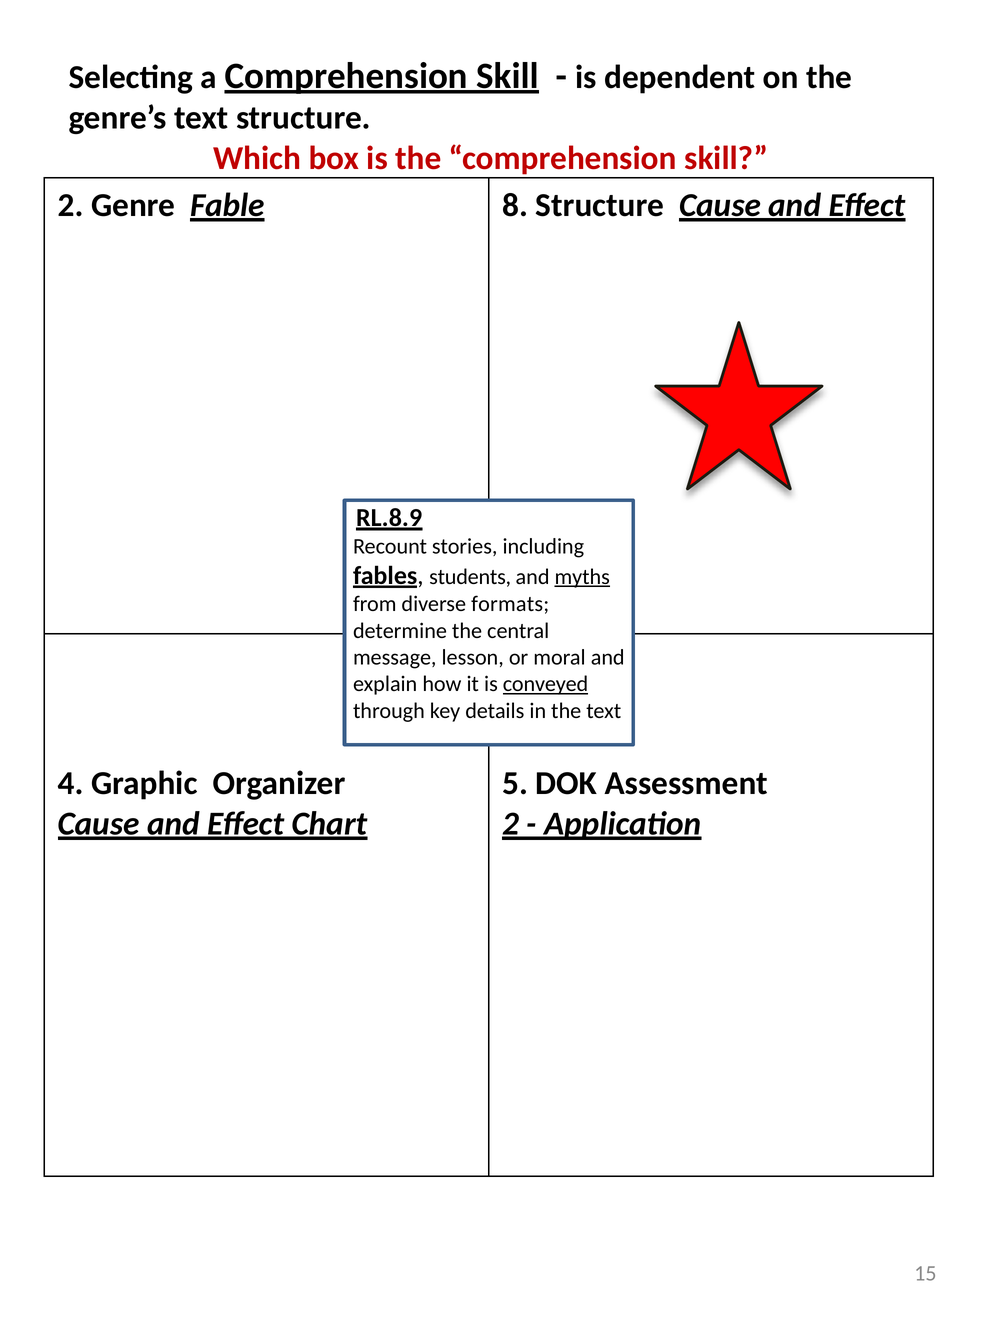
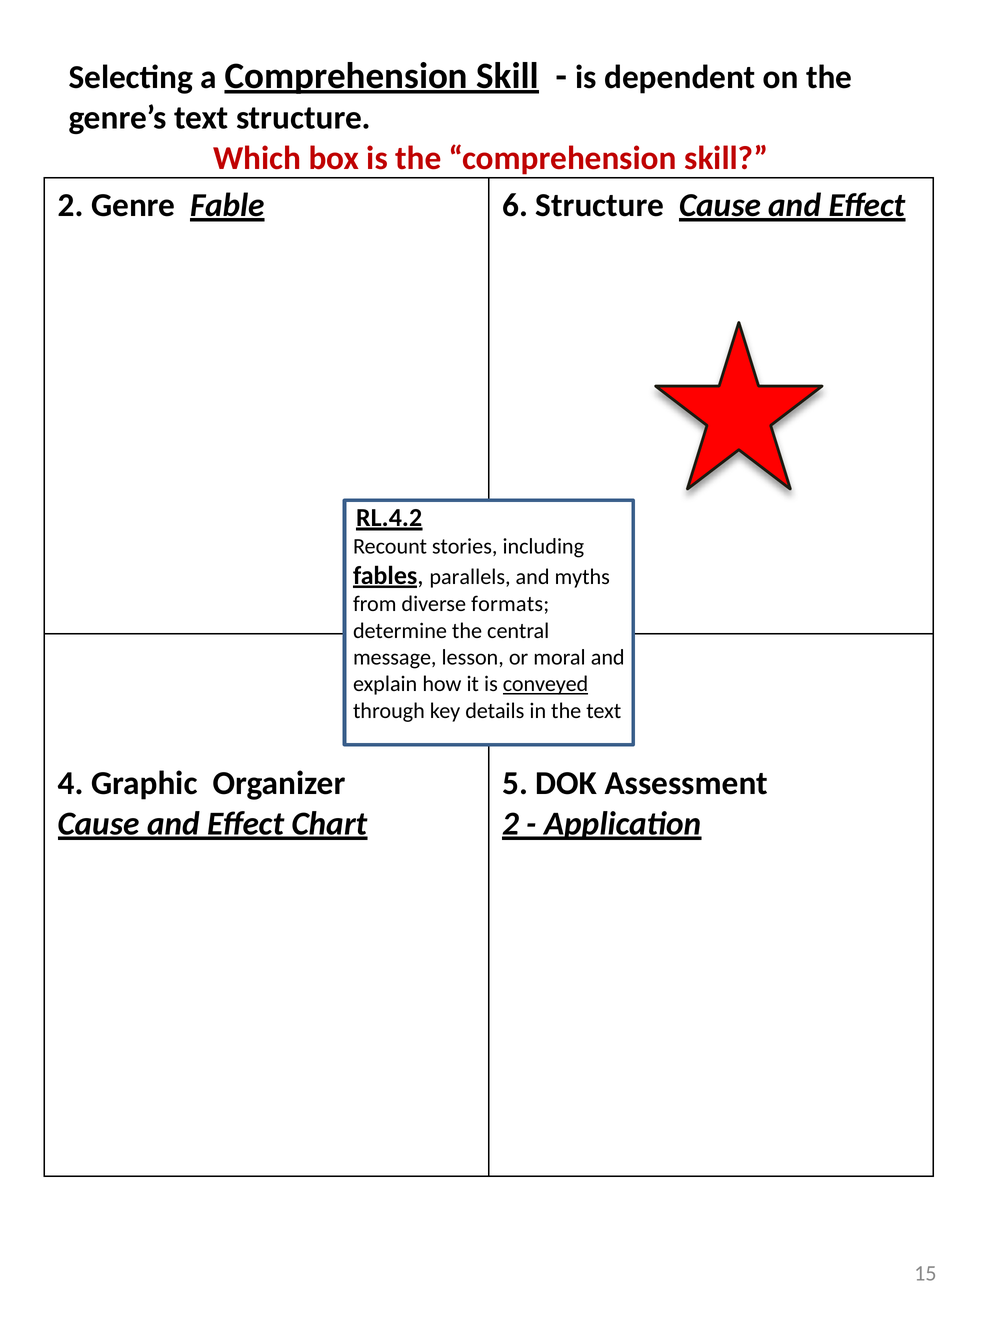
8: 8 -> 6 (515, 205)
RL.8.9: RL.8.9 -> RL.4.2 (389, 517)
students: students -> parallels (470, 576)
myths underline: present -> none (582, 576)
